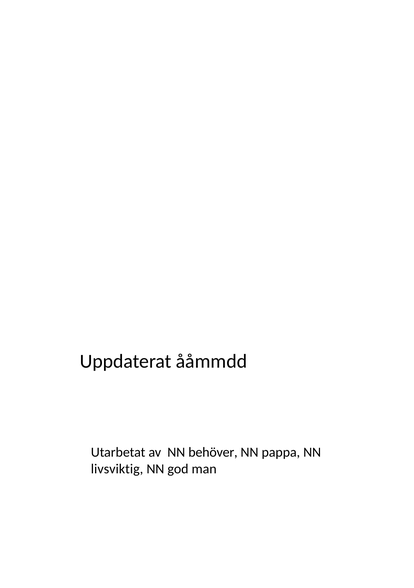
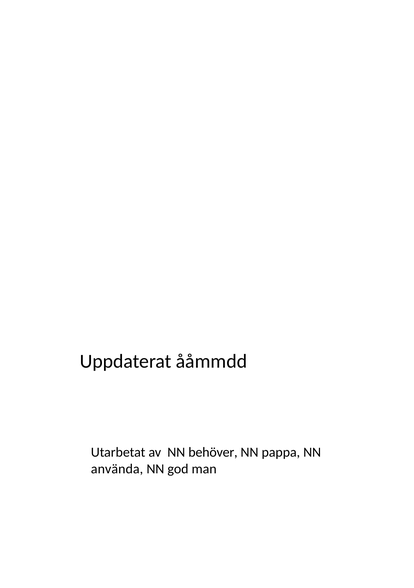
livsviktig: livsviktig -> använda (117, 469)
